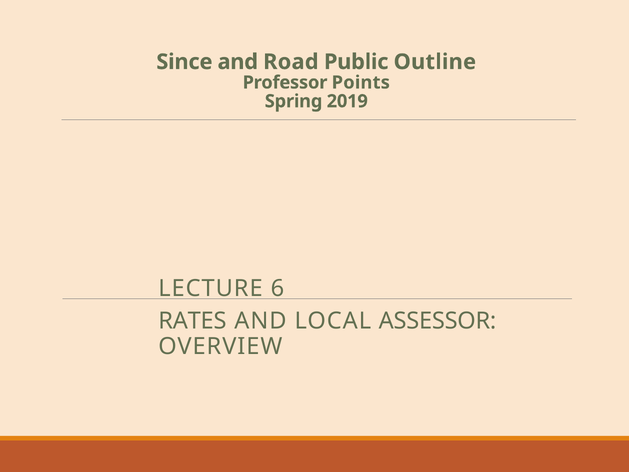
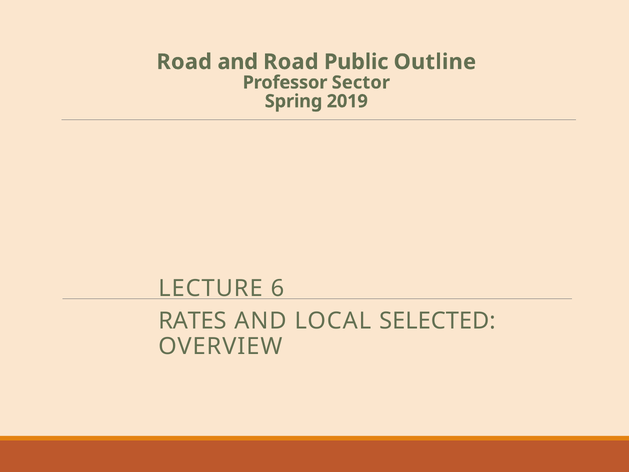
Since: Since -> Road (184, 62)
Points: Points -> Sector (361, 82)
ASSESSOR: ASSESSOR -> SELECTED (437, 321)
